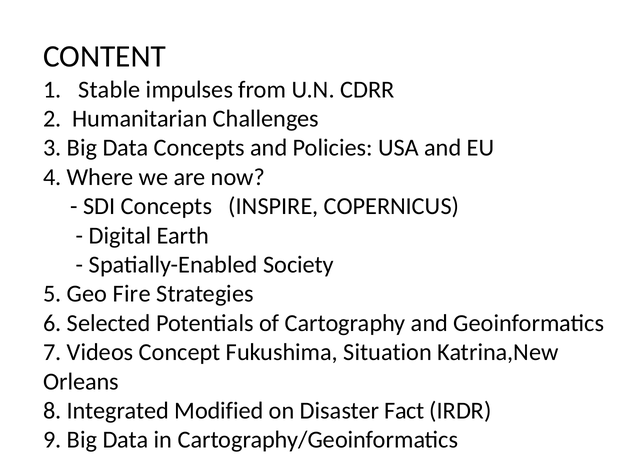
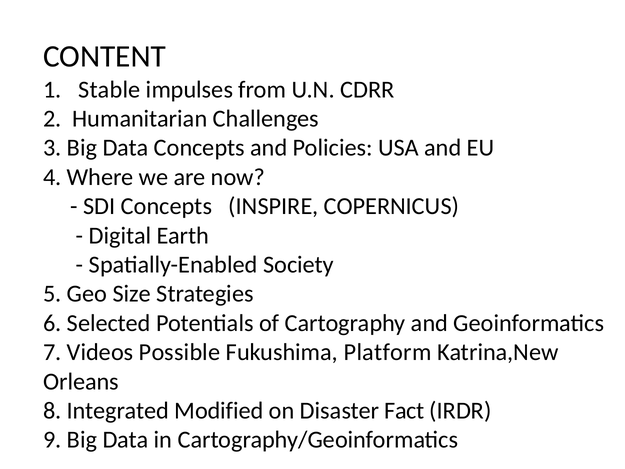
Fire: Fire -> Size (132, 294)
Concept: Concept -> Possible (180, 352)
Situation: Situation -> Platform (388, 352)
